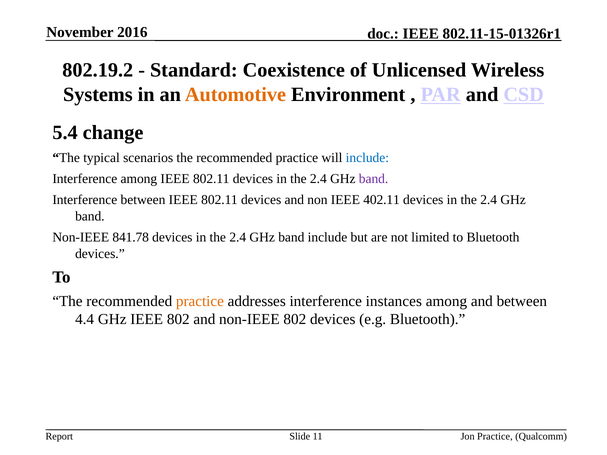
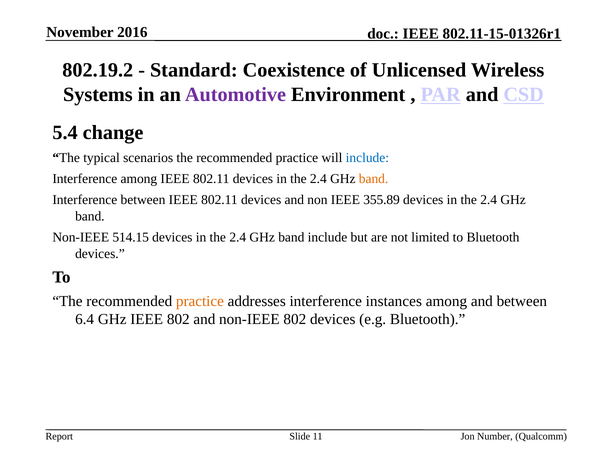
Automotive colour: orange -> purple (235, 94)
band colour: purple -> orange (374, 179)
402.11: 402.11 -> 355.89 (382, 200)
841.78: 841.78 -> 514.15 (131, 238)
4.4: 4.4 -> 6.4 (85, 320)
Jon Practice: Practice -> Number (495, 437)
